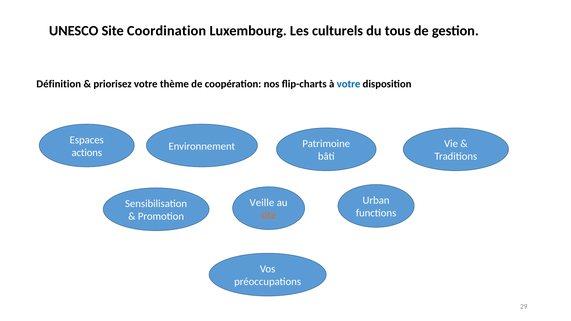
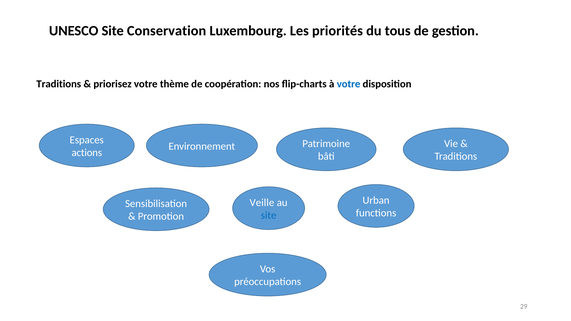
Coordination: Coordination -> Conservation (167, 31)
culturels: culturels -> priorités (337, 31)
Définition: Définition -> Traditions (59, 84)
site colour: orange -> blue (269, 215)
